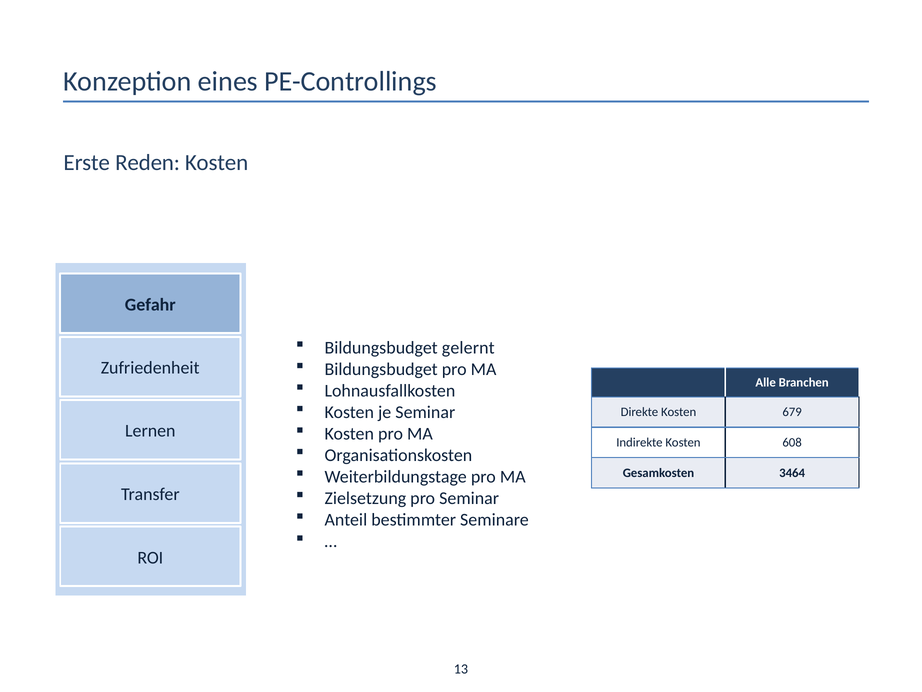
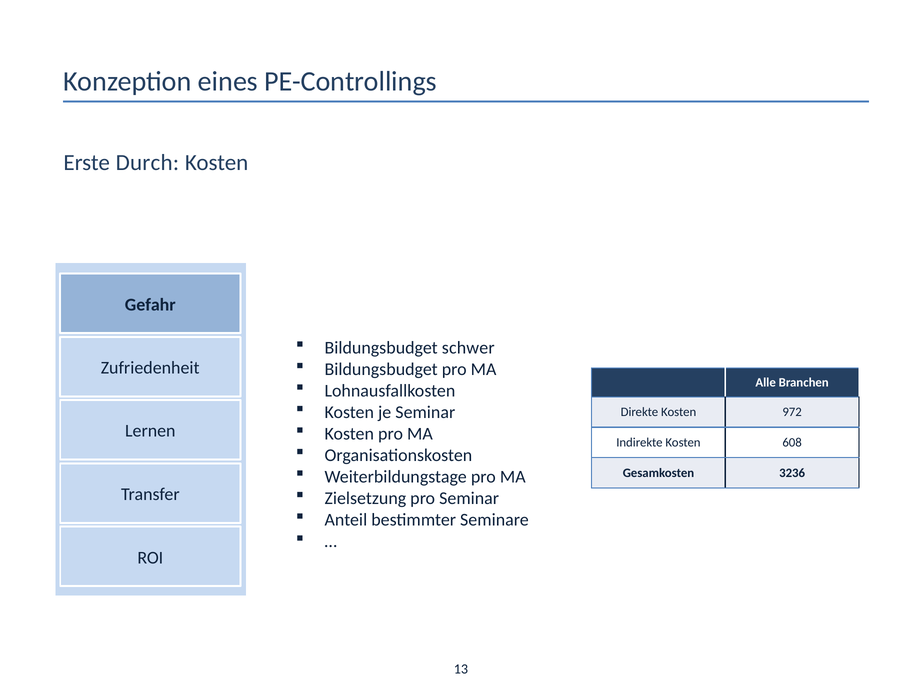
Reden: Reden -> Durch (147, 162)
gelernt: gelernt -> schwer (468, 347)
679: 679 -> 972 (792, 412)
3464: 3464 -> 3236 (792, 473)
